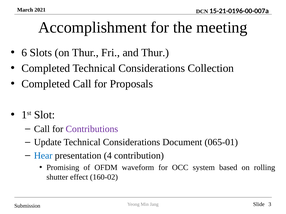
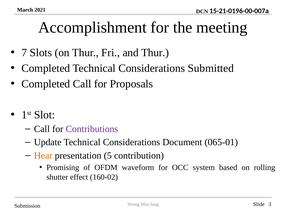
6: 6 -> 7 (24, 53)
Collection: Collection -> Submitted (211, 68)
Hear colour: blue -> orange (43, 156)
4: 4 -> 5 (108, 156)
